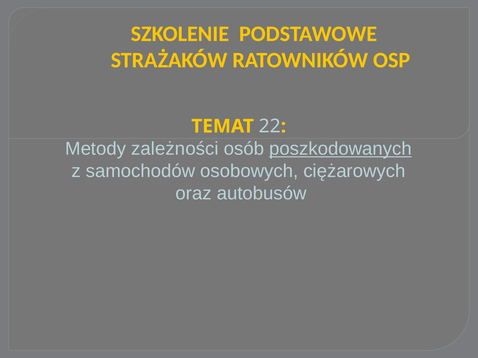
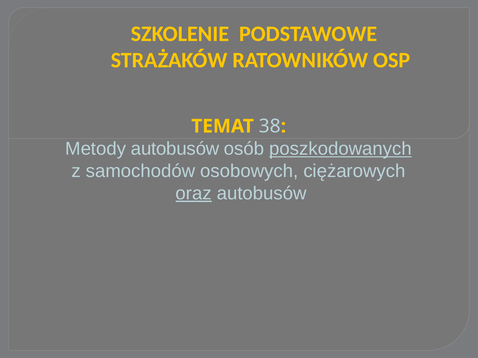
22: 22 -> 38 (270, 126)
Metody zależności: zależności -> autobusów (175, 149)
oraz underline: none -> present (194, 194)
